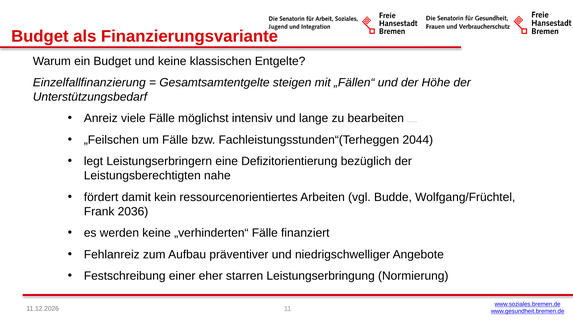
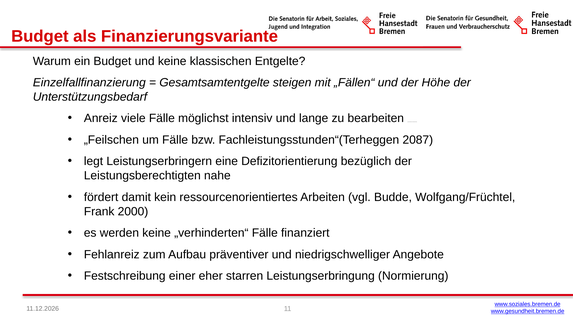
2044: 2044 -> 2087 (418, 140)
2036: 2036 -> 2000 (133, 212)
